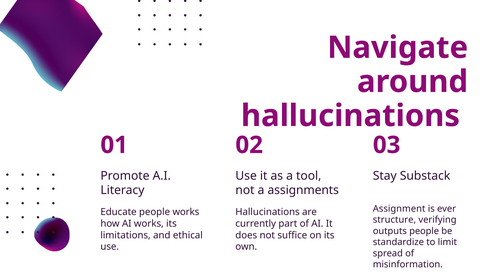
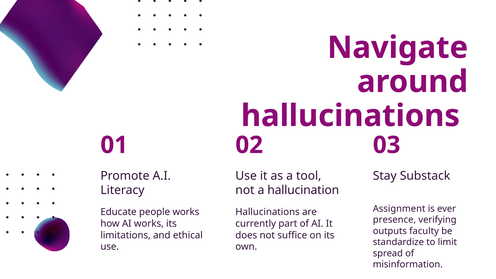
assignments: assignments -> hallucination (303, 190)
structure: structure -> presence (394, 220)
outputs people: people -> faculty (424, 231)
